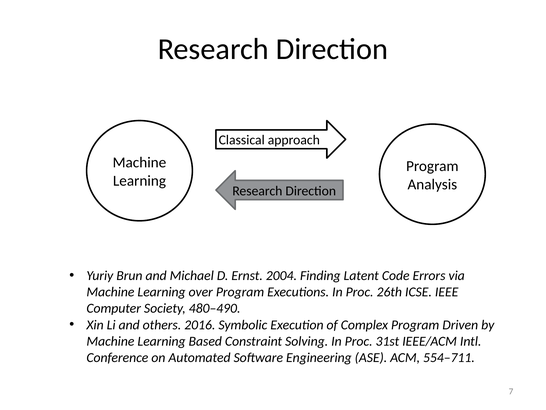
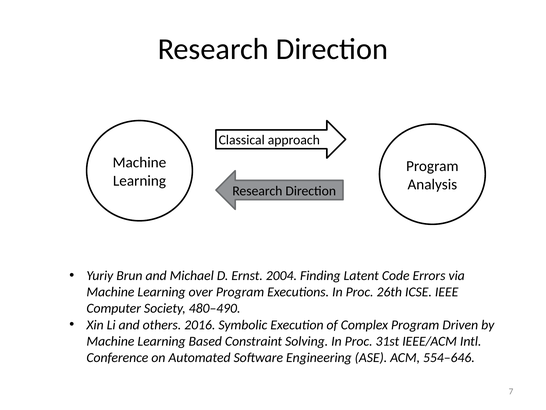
554–711: 554–711 -> 554–646 (449, 357)
